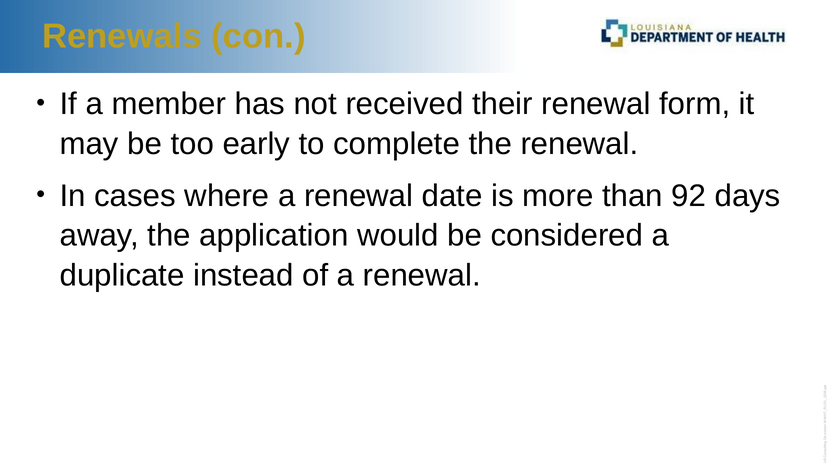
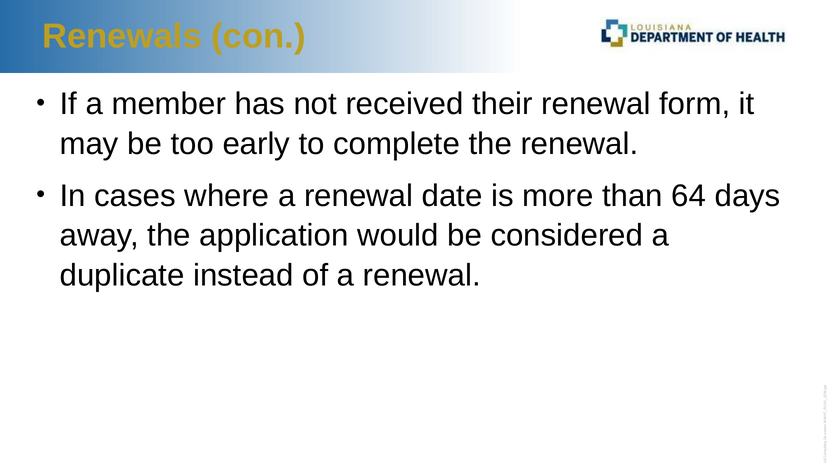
92: 92 -> 64 (689, 196)
